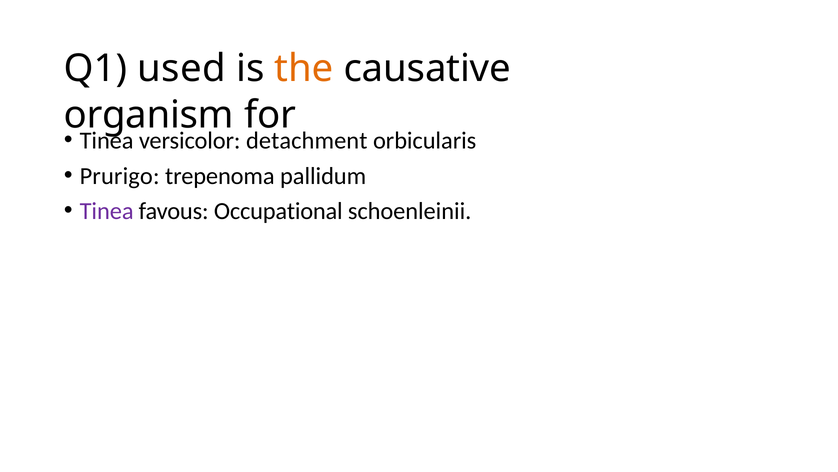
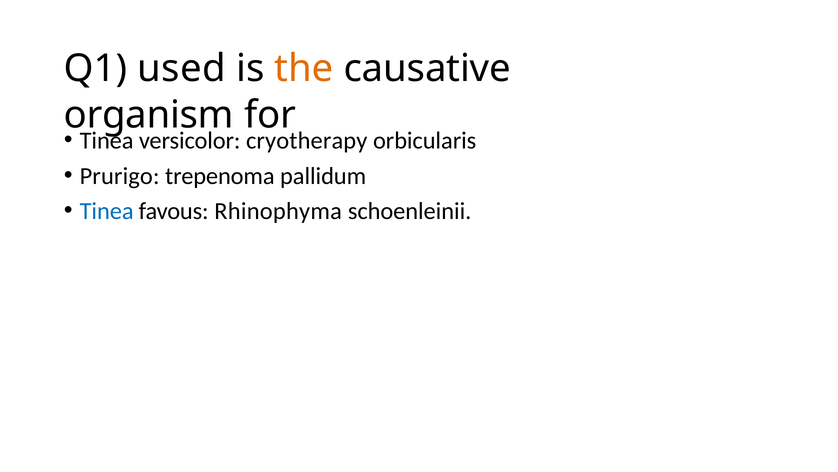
detachment: detachment -> cryotherapy (307, 140)
Tinea colour: purple -> blue (107, 211)
Occupational: Occupational -> Rhinophyma (278, 211)
